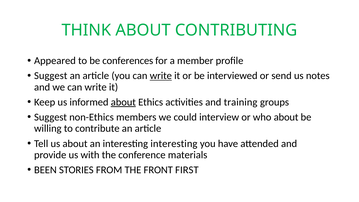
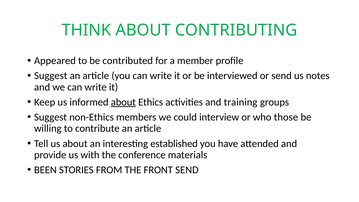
conferences: conferences -> contributed (128, 61)
write underline: present -> none (161, 76)
who about: about -> those (286, 117)
interesting interesting: interesting -> established (174, 144)
FRONT FIRST: FIRST -> SEND (187, 170)
